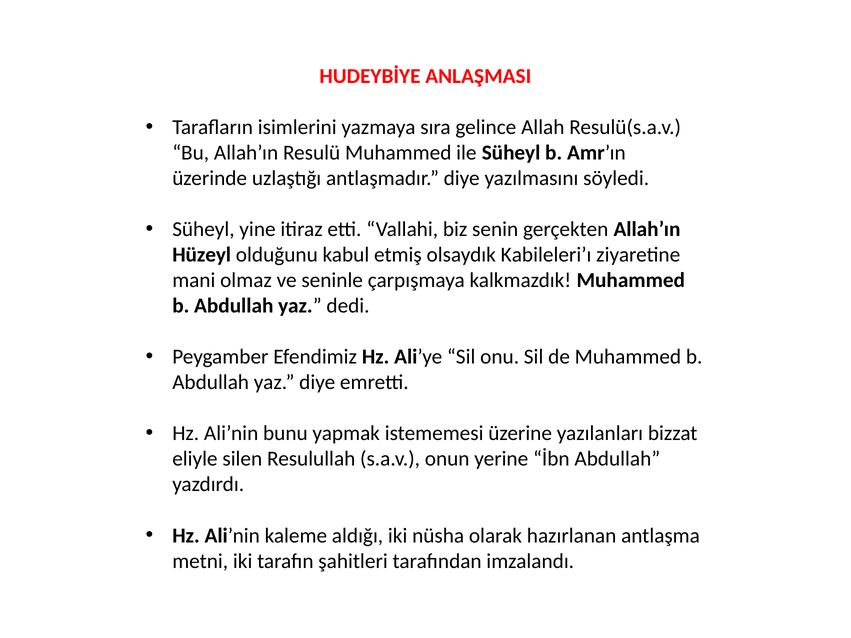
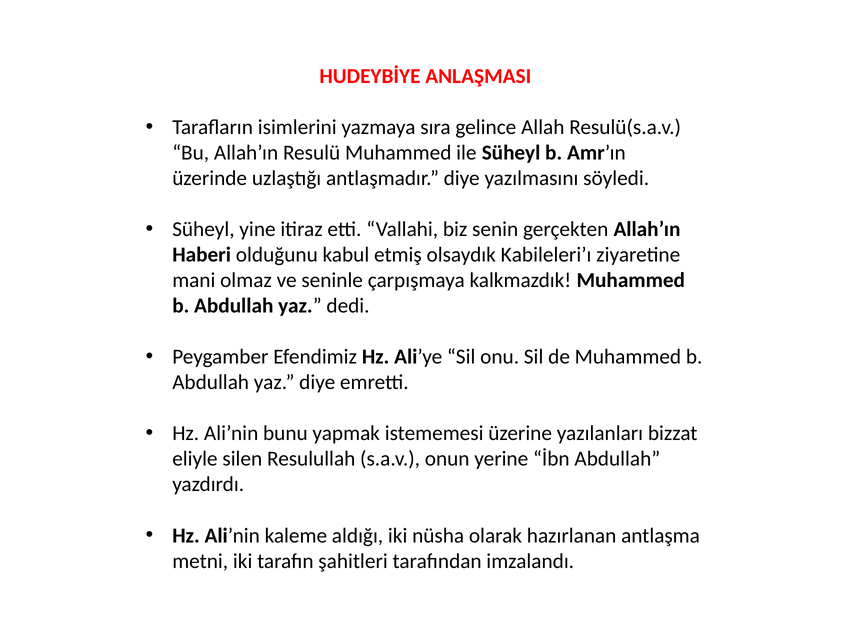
Hüzeyl: Hüzeyl -> Haberi (202, 255)
